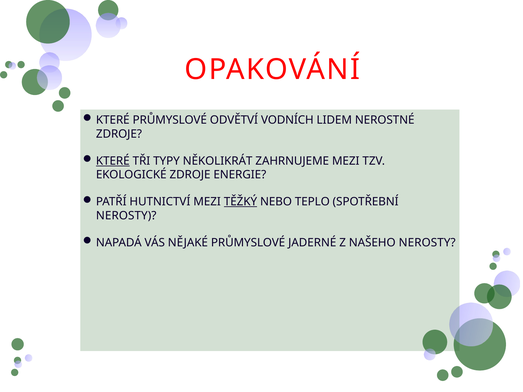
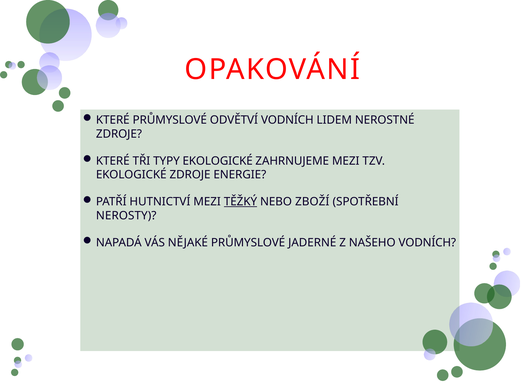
KTERÉ underline: present -> none (113, 161)
TYPY NĚKOLIKRÁT: NĚKOLIKRÁT -> EKOLOGICKÉ (218, 161)
TEPLO: TEPLO -> ZBOŽÍ (312, 202)
NAŠEHO NEROSTY: NEROSTY -> VODNÍCH (427, 243)
